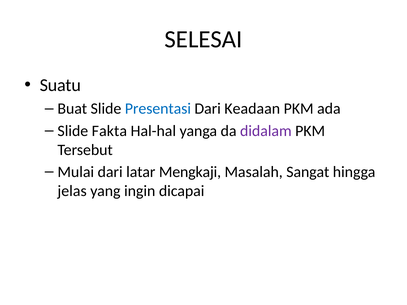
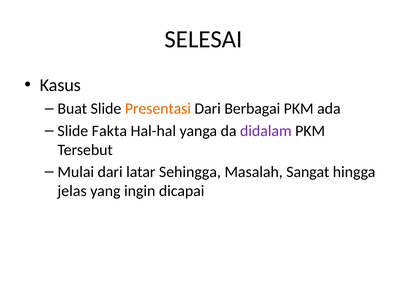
Suatu: Suatu -> Kasus (60, 85)
Presentasi colour: blue -> orange (158, 109)
Keadaan: Keadaan -> Berbagai (252, 109)
Mengkaji: Mengkaji -> Sehingga (190, 172)
